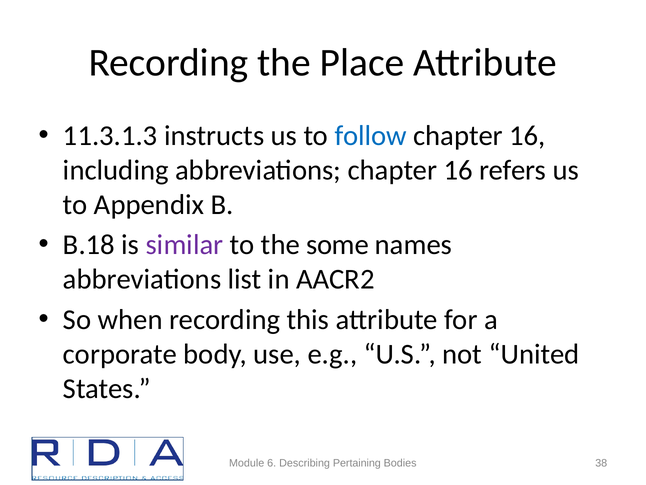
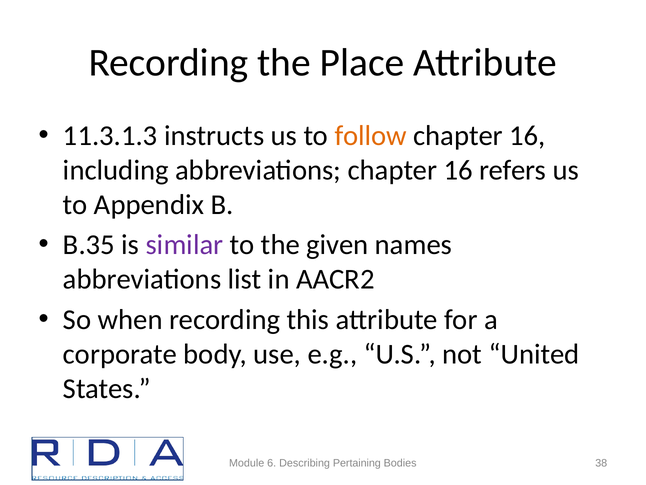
follow colour: blue -> orange (371, 136)
B.18: B.18 -> B.35 (89, 245)
some: some -> given (337, 245)
